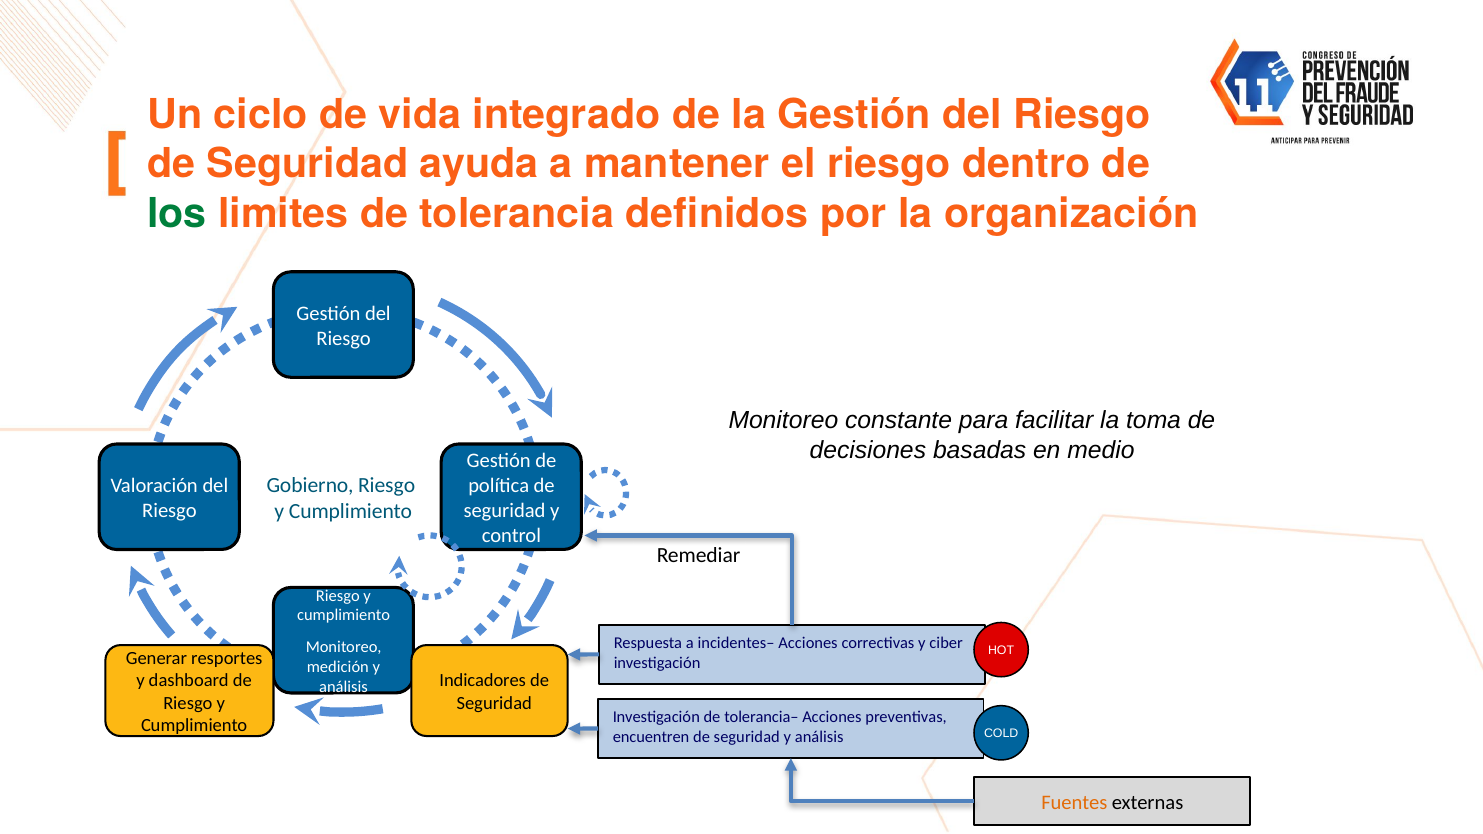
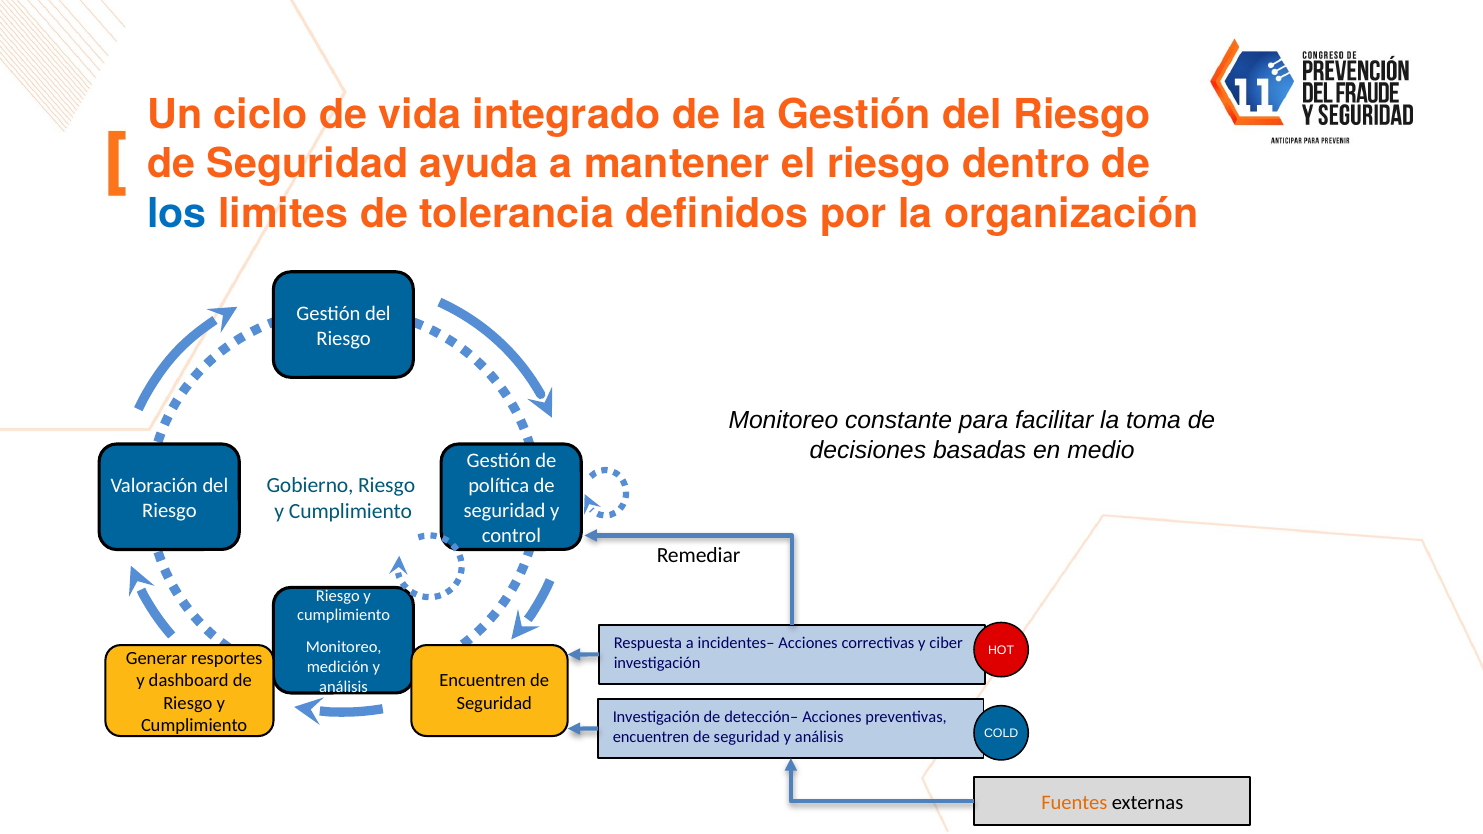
los colour: green -> blue (177, 214)
análisis Indicadores: Indicadores -> Encuentren (483, 681)
tolerancia–: tolerancia– -> detección– (761, 717)
